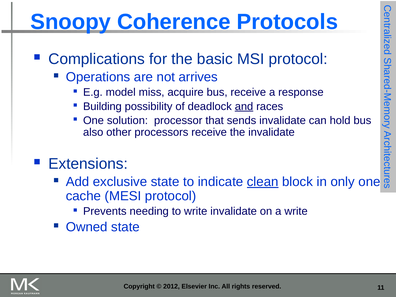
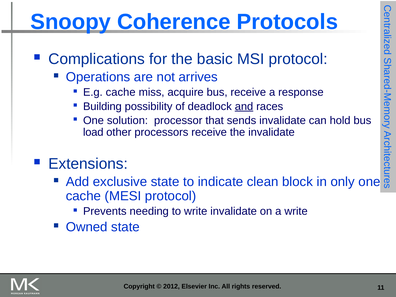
E.g model: model -> cache (121, 92)
also: also -> load (93, 132)
clean underline: present -> none (263, 182)
